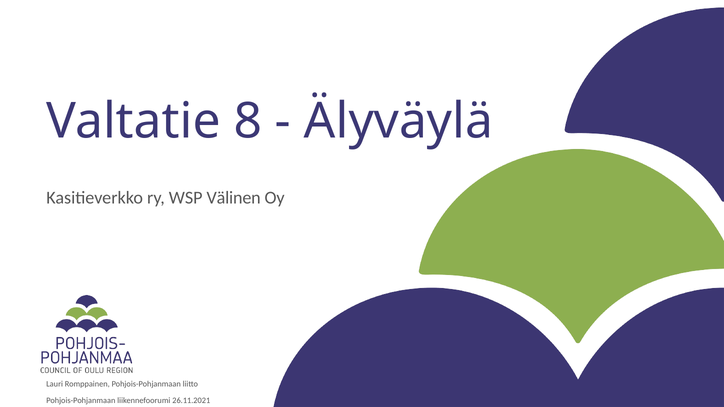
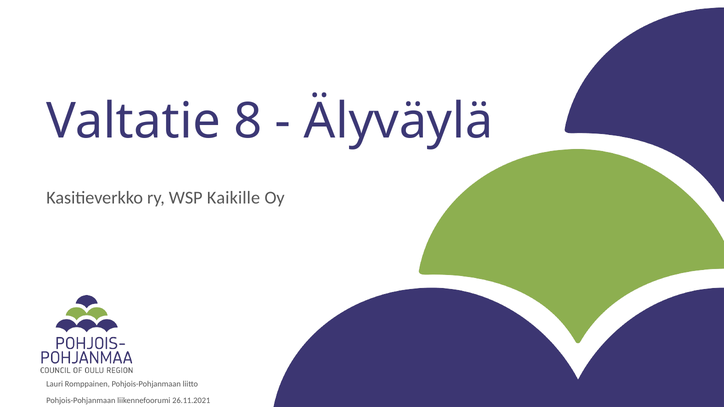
Välinen: Välinen -> Kaikille (233, 198)
